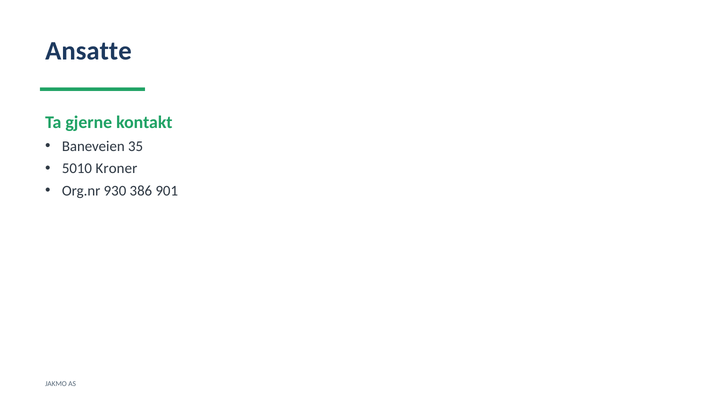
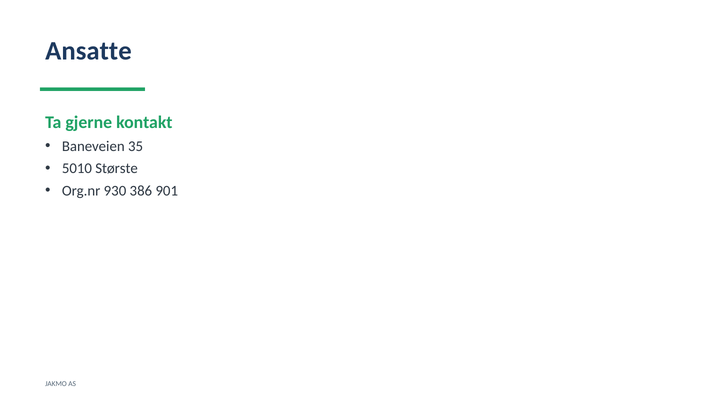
Kroner: Kroner -> Største (117, 168)
